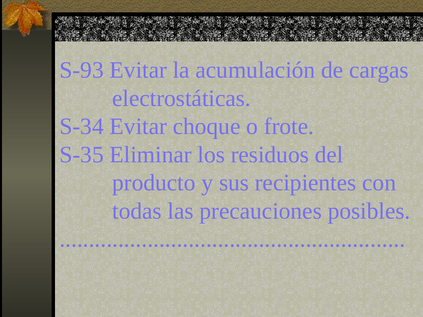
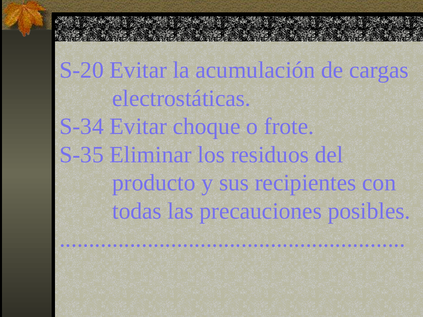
S-93: S-93 -> S-20 (82, 70)
